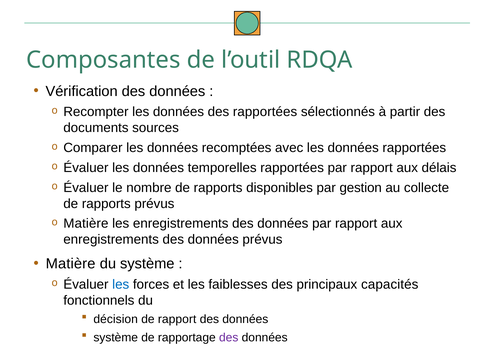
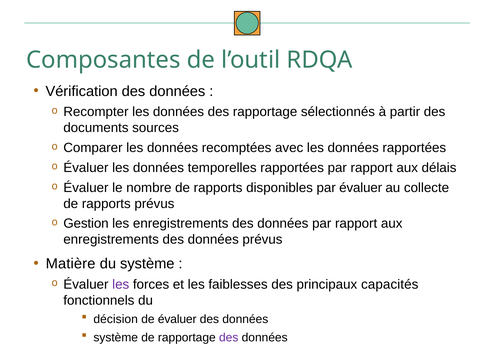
des rapportées: rapportées -> rapportage (265, 112)
par gestion: gestion -> évaluer (361, 188)
Matière: Matière -> Gestion (86, 224)
les colour: blue -> purple (121, 285)
de rapport: rapport -> évaluer (177, 320)
